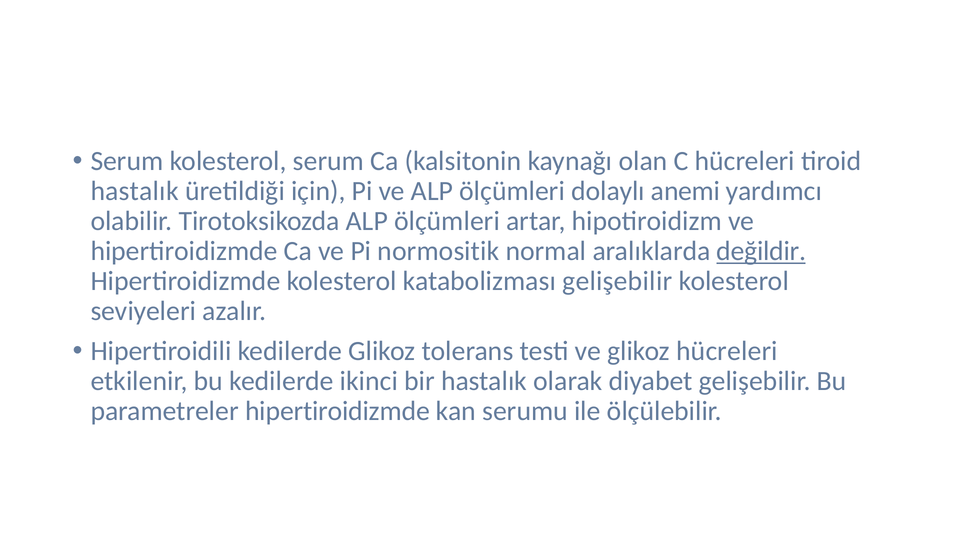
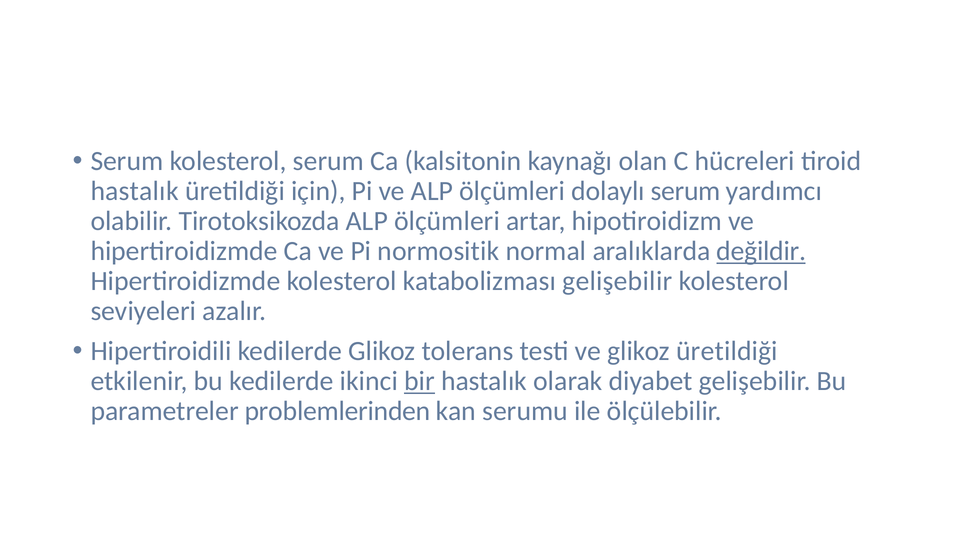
dolaylı anemi: anemi -> serum (686, 191)
glikoz hücreleri: hücreleri -> üretildiği (727, 351)
bir underline: none -> present (419, 381)
parametreler hipertiroidizmde: hipertiroidizmde -> problemlerinden (338, 411)
